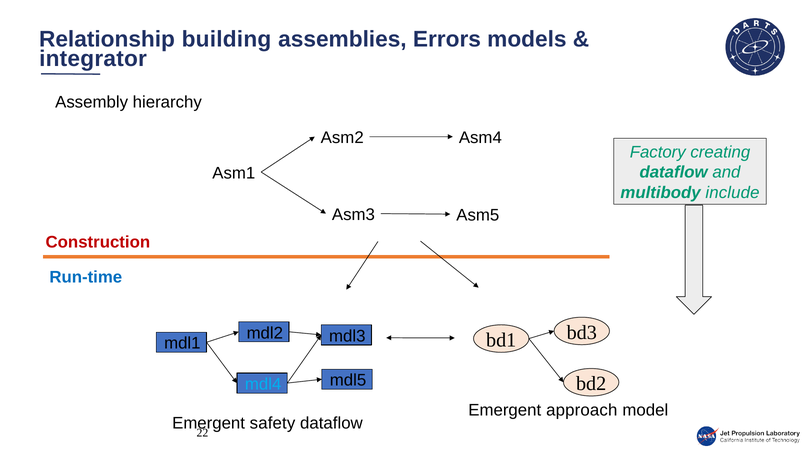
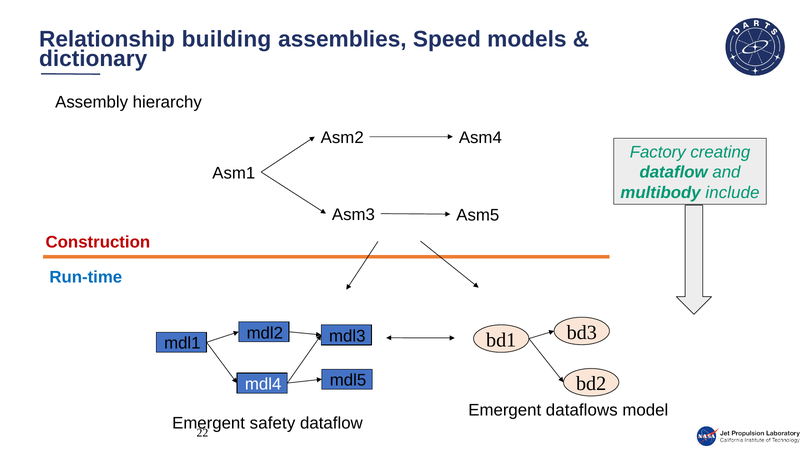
Errors: Errors -> Speed (447, 39)
integrator: integrator -> dictionary (93, 59)
mdl4 colour: light blue -> white (263, 385)
approach: approach -> dataflows (582, 411)
